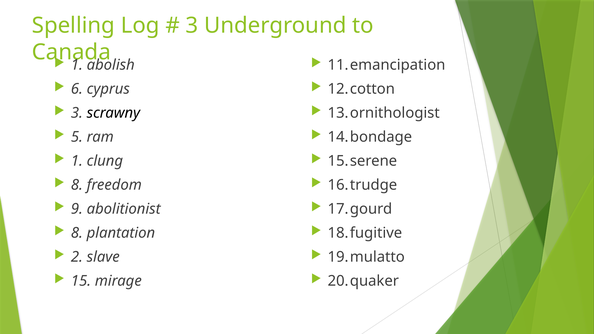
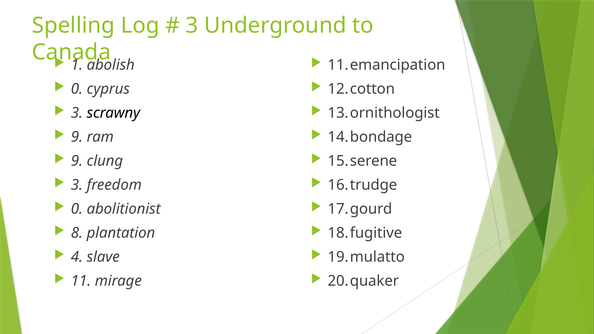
6: 6 -> 0 (77, 89)
5: 5 -> 9 (77, 137)
1: 1 -> 9 (77, 161)
8: 8 -> 3 (77, 185)
9: 9 -> 0 (77, 209)
2: 2 -> 4 (77, 257)
15: 15 -> 11 (81, 281)
